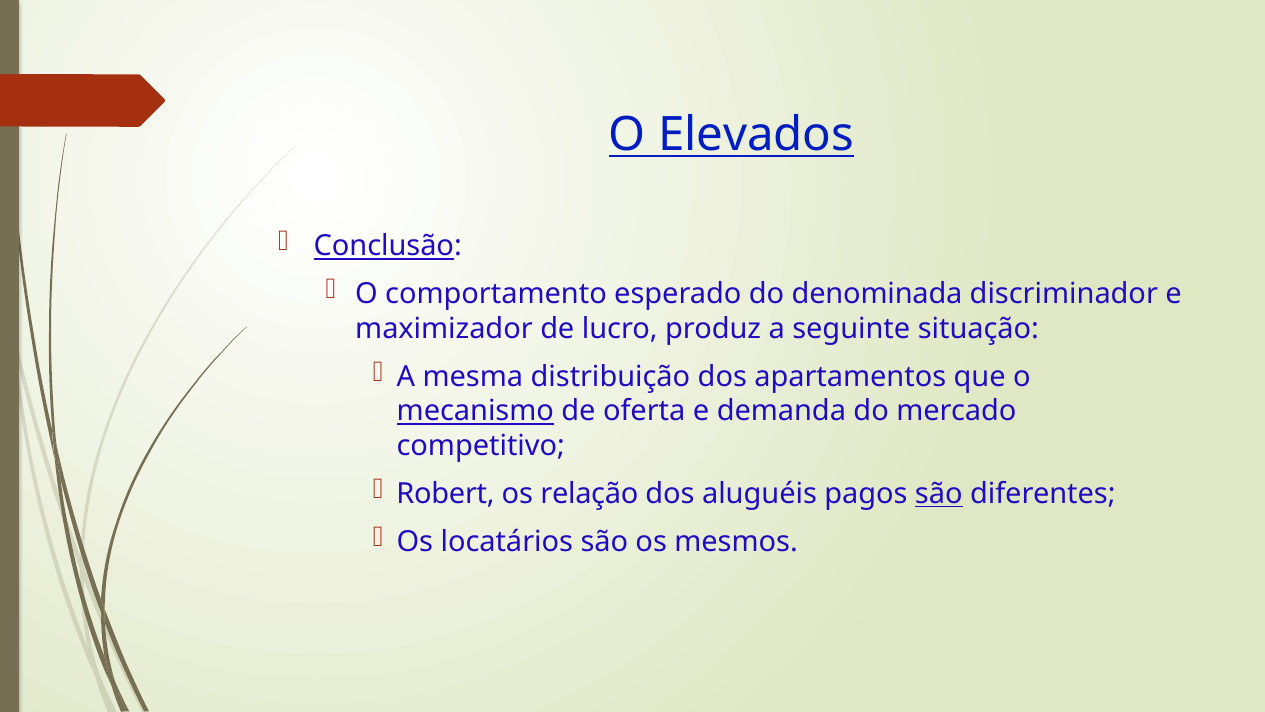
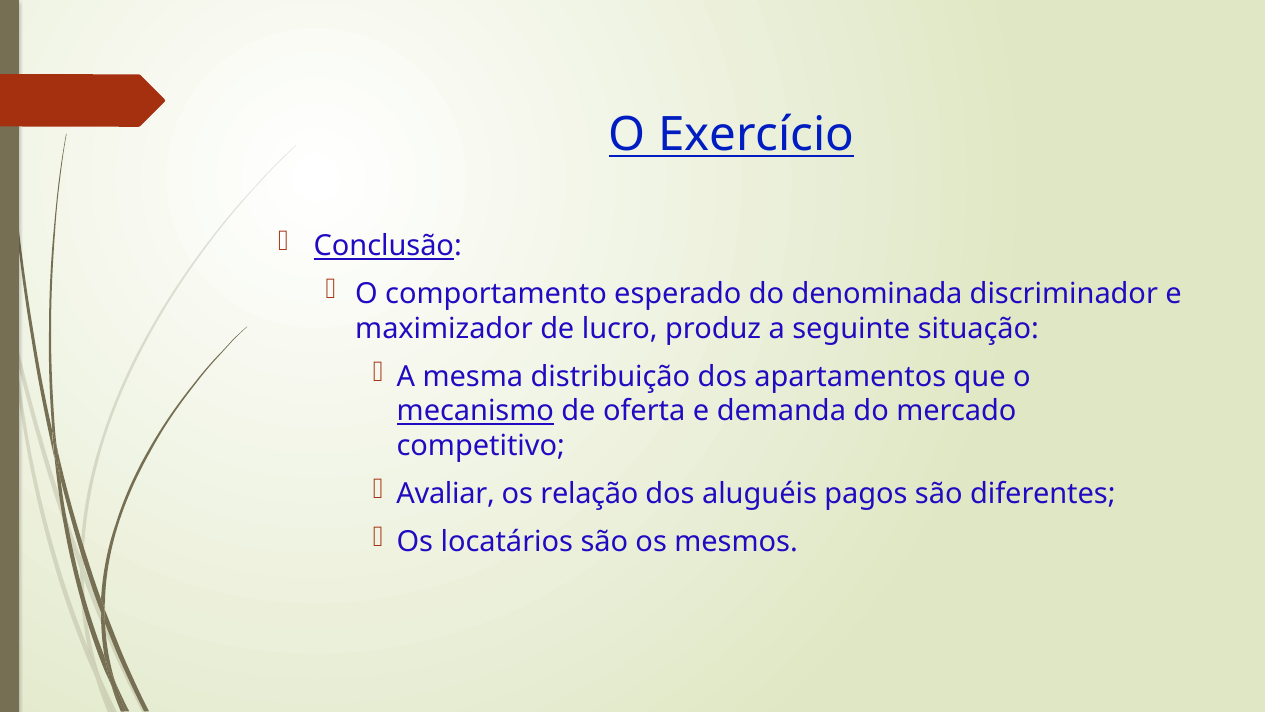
Elevados: Elevados -> Exercício (756, 135)
Robert: Robert -> Avaliar (446, 494)
são underline: present -> none (939, 494)
